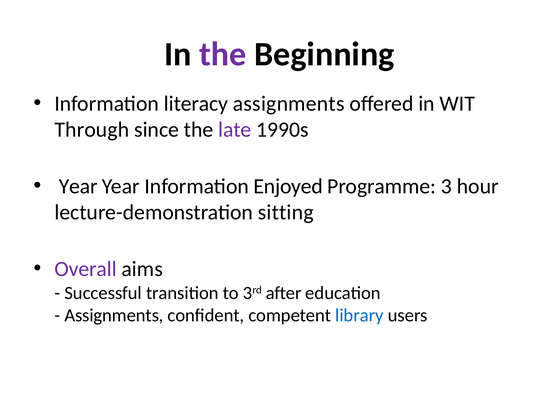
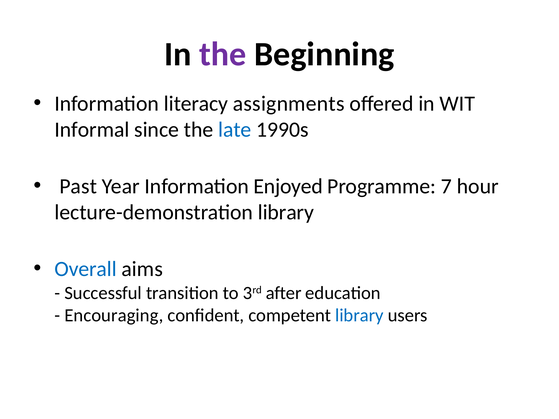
Through: Through -> Informal (92, 130)
late colour: purple -> blue (235, 130)
Year: Year -> Past (78, 186)
3: 3 -> 7 (446, 186)
lecture-demonstration sitting: sitting -> library (286, 212)
Overall colour: purple -> blue (86, 269)
Assignments: Assignments -> Encouraging (114, 315)
